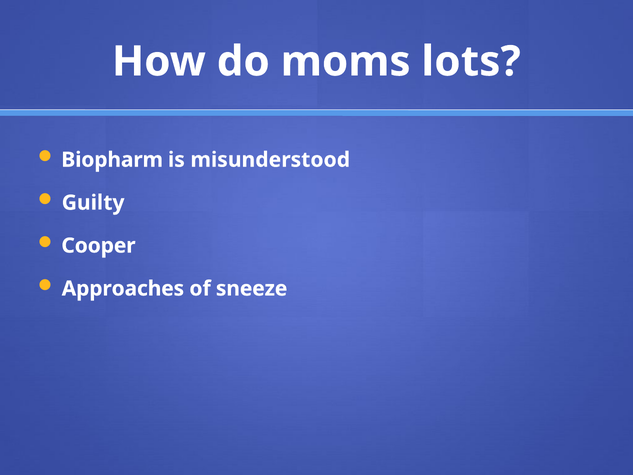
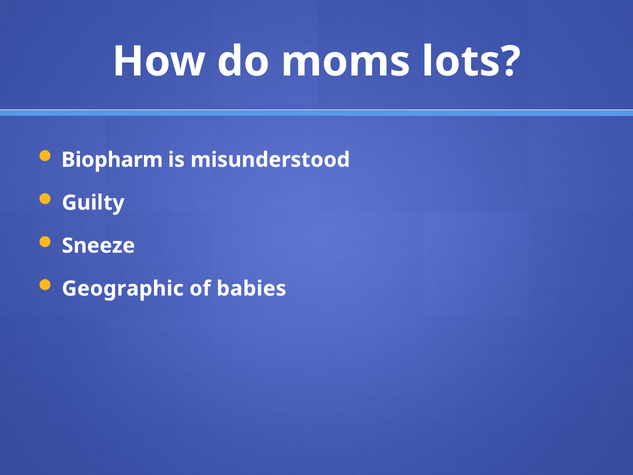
Cooper: Cooper -> Sneeze (98, 246)
Approaches: Approaches -> Geographic (123, 288)
sneeze: sneeze -> babies (251, 288)
